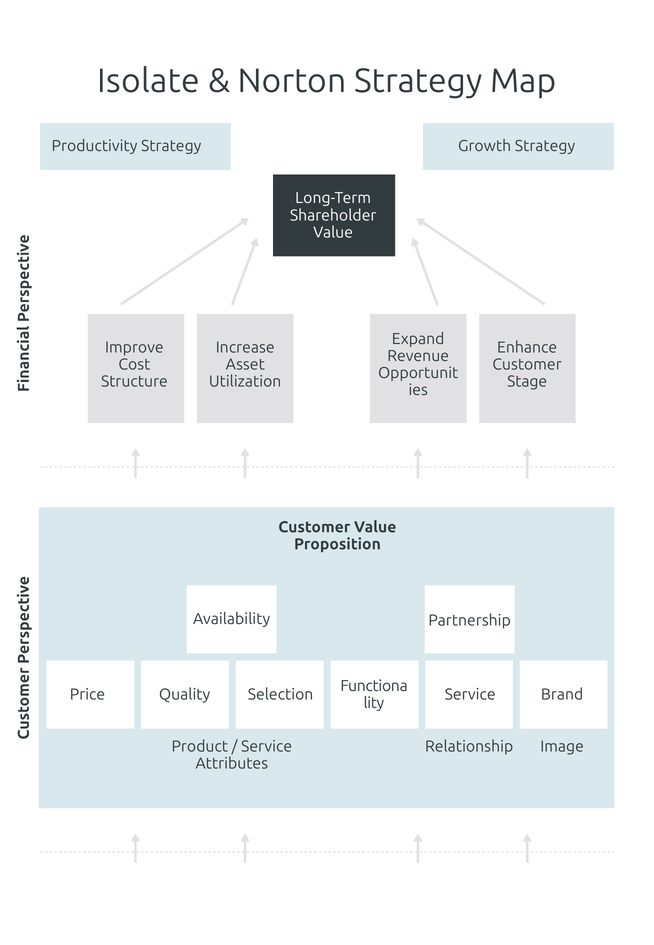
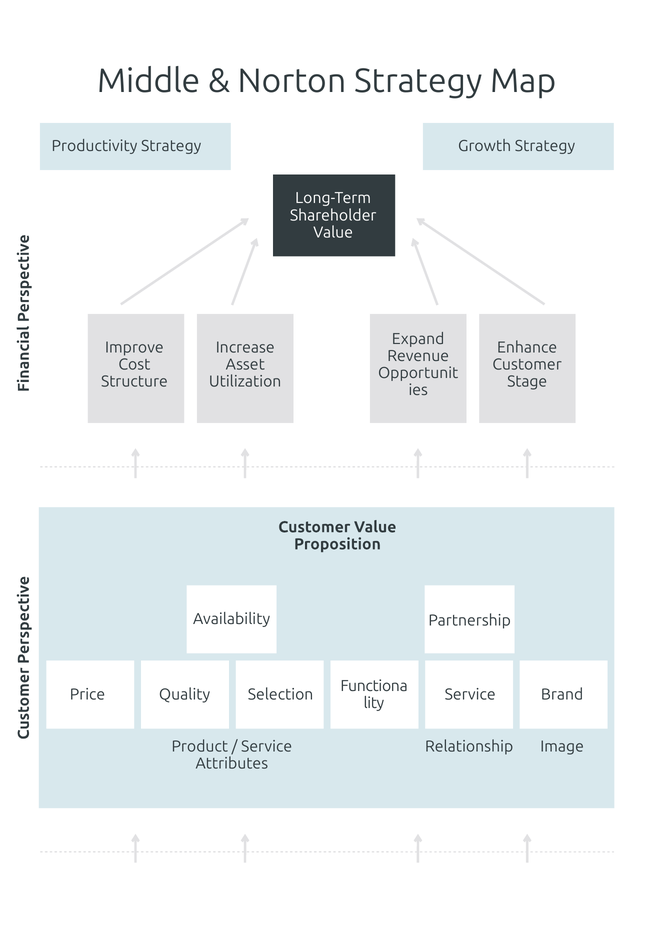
Isolate: Isolate -> Middle (149, 81)
